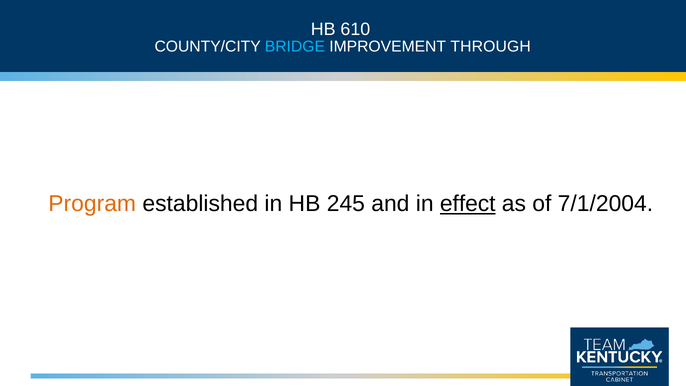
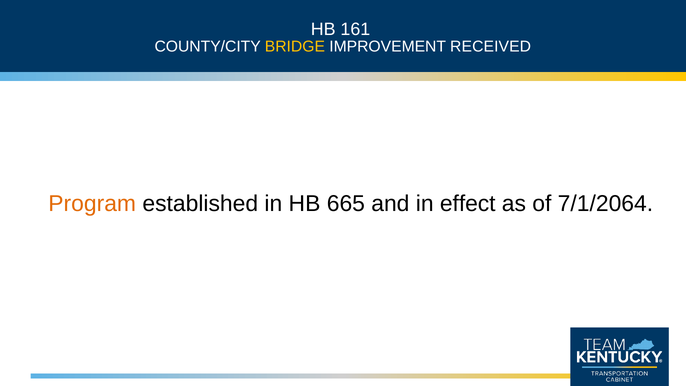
610: 610 -> 161 (355, 29)
BRIDGE colour: light blue -> yellow (295, 46)
THROUGH: THROUGH -> RECEIVED (491, 46)
245: 245 -> 665 (346, 204)
effect underline: present -> none (468, 204)
7/1/2004: 7/1/2004 -> 7/1/2064 (605, 204)
